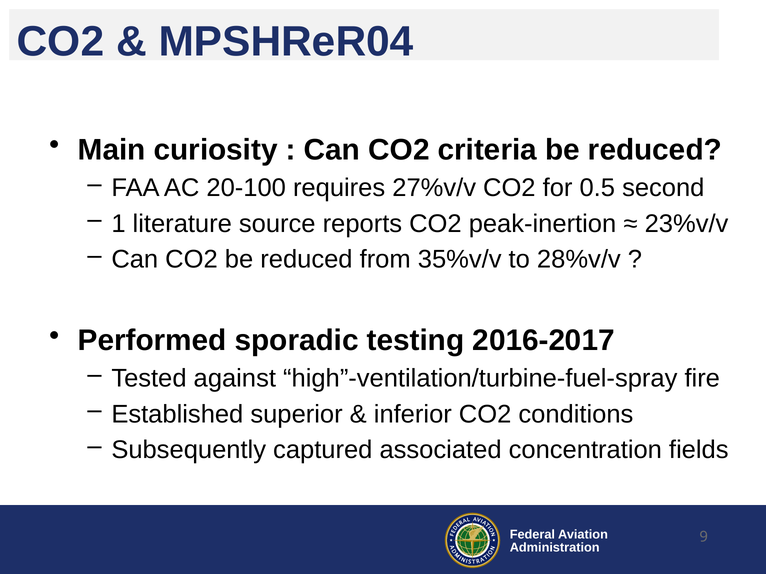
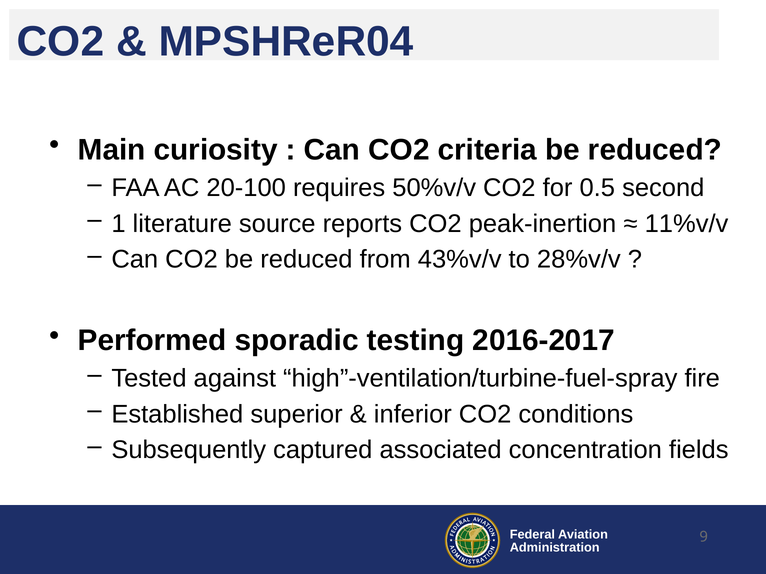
27%v/v: 27%v/v -> 50%v/v (434, 188)
23%v/v: 23%v/v -> 11%v/v (687, 224)
35%v/v: 35%v/v -> 43%v/v (460, 260)
